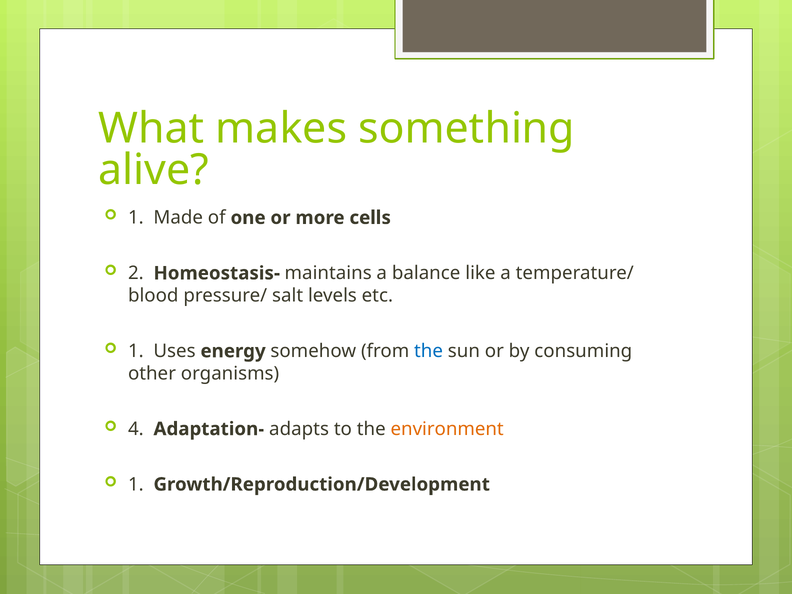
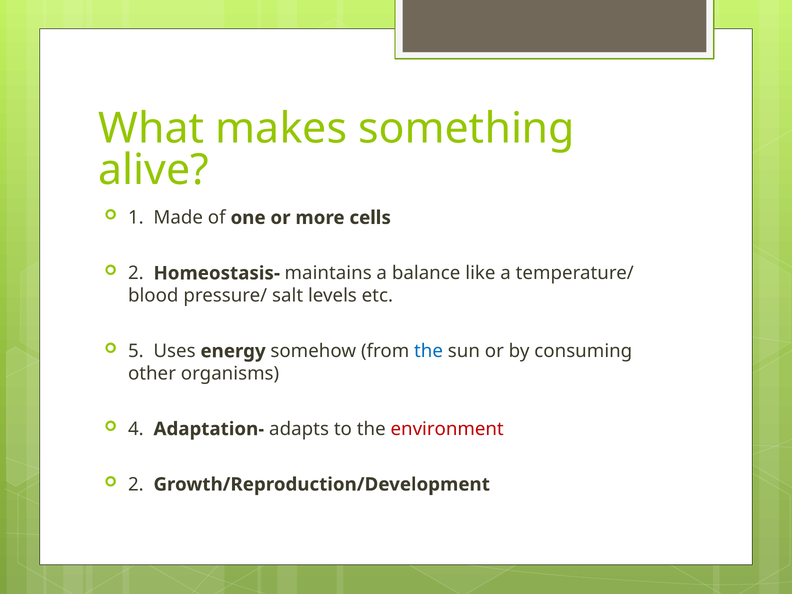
1: 1 -> 5 (136, 351)
environment colour: orange -> red (447, 429)
1: 1 -> 2 (136, 484)
